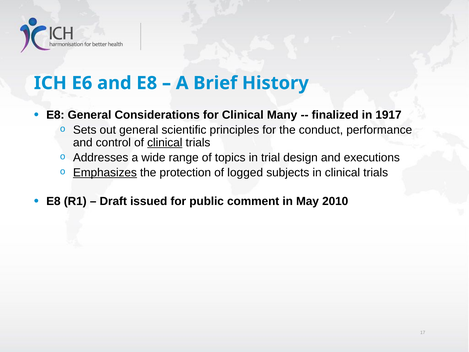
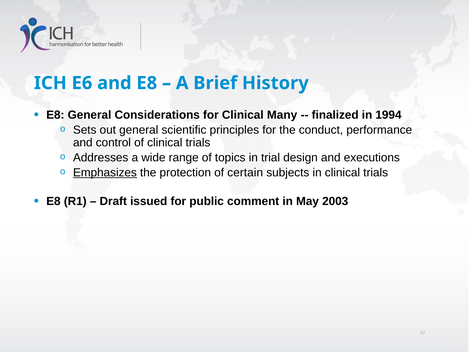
1917: 1917 -> 1994 (388, 115)
clinical underline: present -> none (165, 142)
logged: logged -> certain (245, 172)
2010: 2010 -> 2003 (335, 201)
